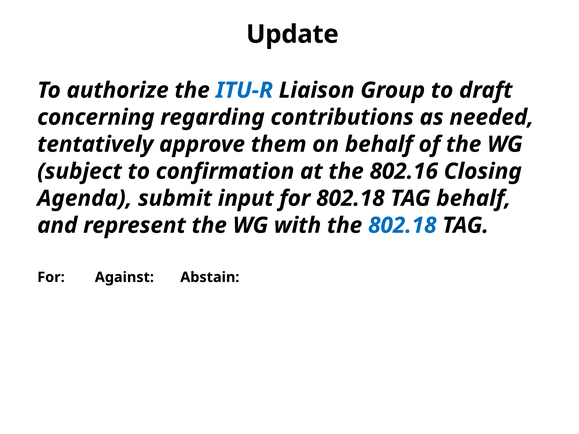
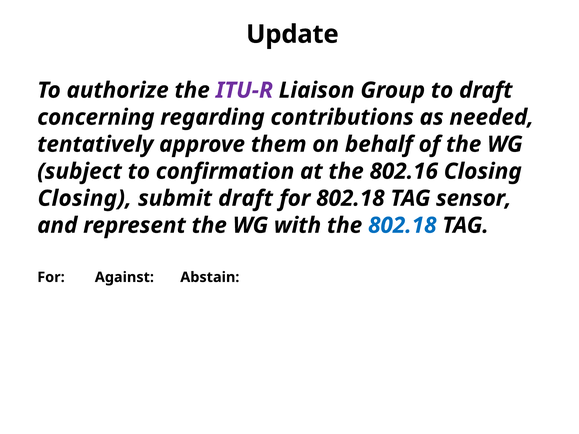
ITU-R colour: blue -> purple (244, 90)
Agenda: Agenda -> Closing (85, 198)
submit input: input -> draft (246, 198)
TAG behalf: behalf -> sensor (474, 198)
